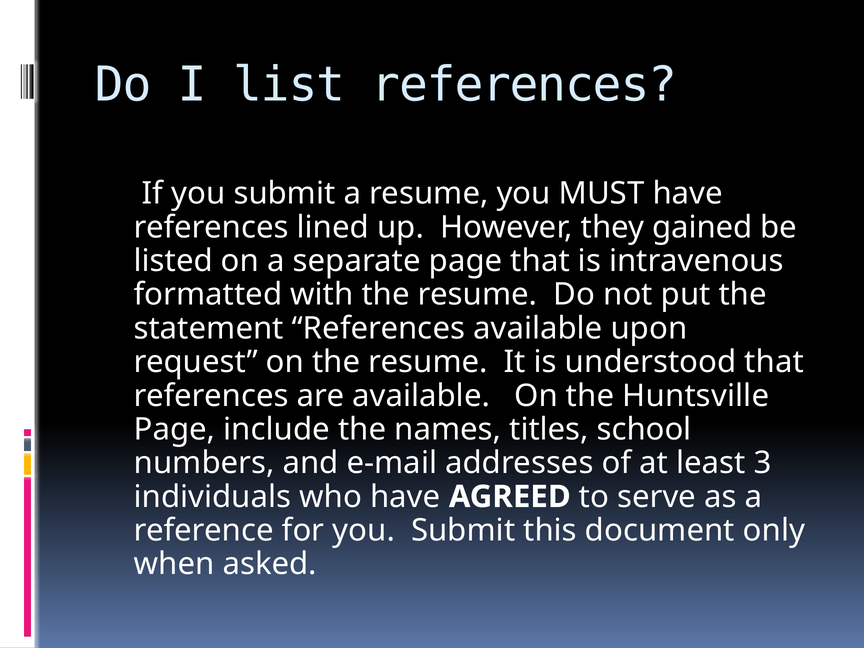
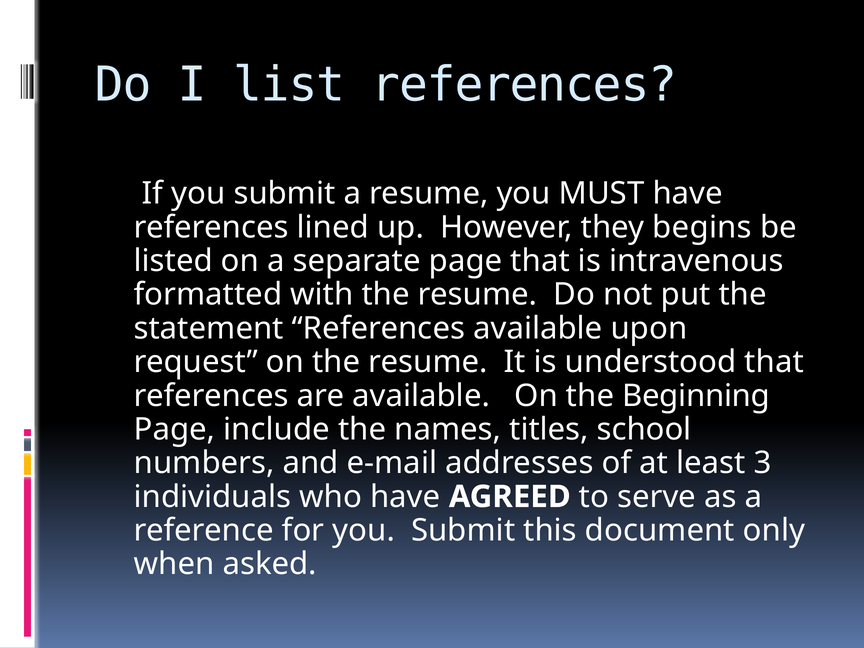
gained: gained -> begins (702, 227)
Huntsville: Huntsville -> Beginning (696, 396)
